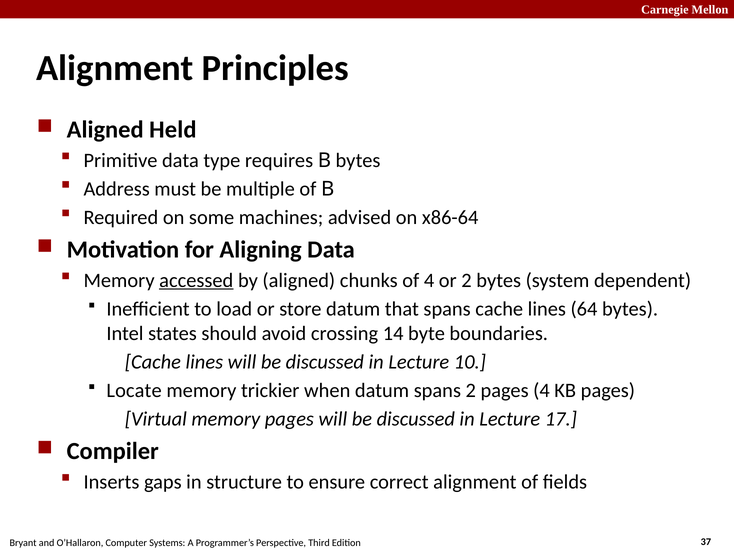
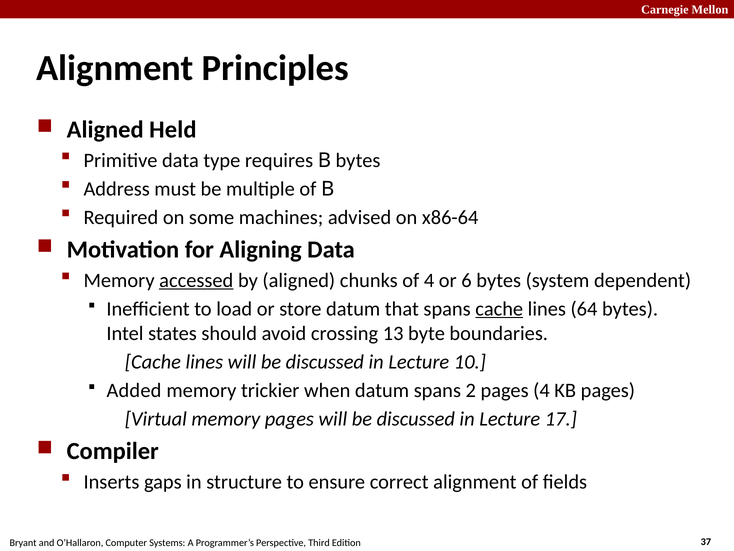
or 2: 2 -> 6 (467, 280)
cache underline: none -> present (499, 309)
14: 14 -> 13 (393, 333)
Locate: Locate -> Added (134, 390)
